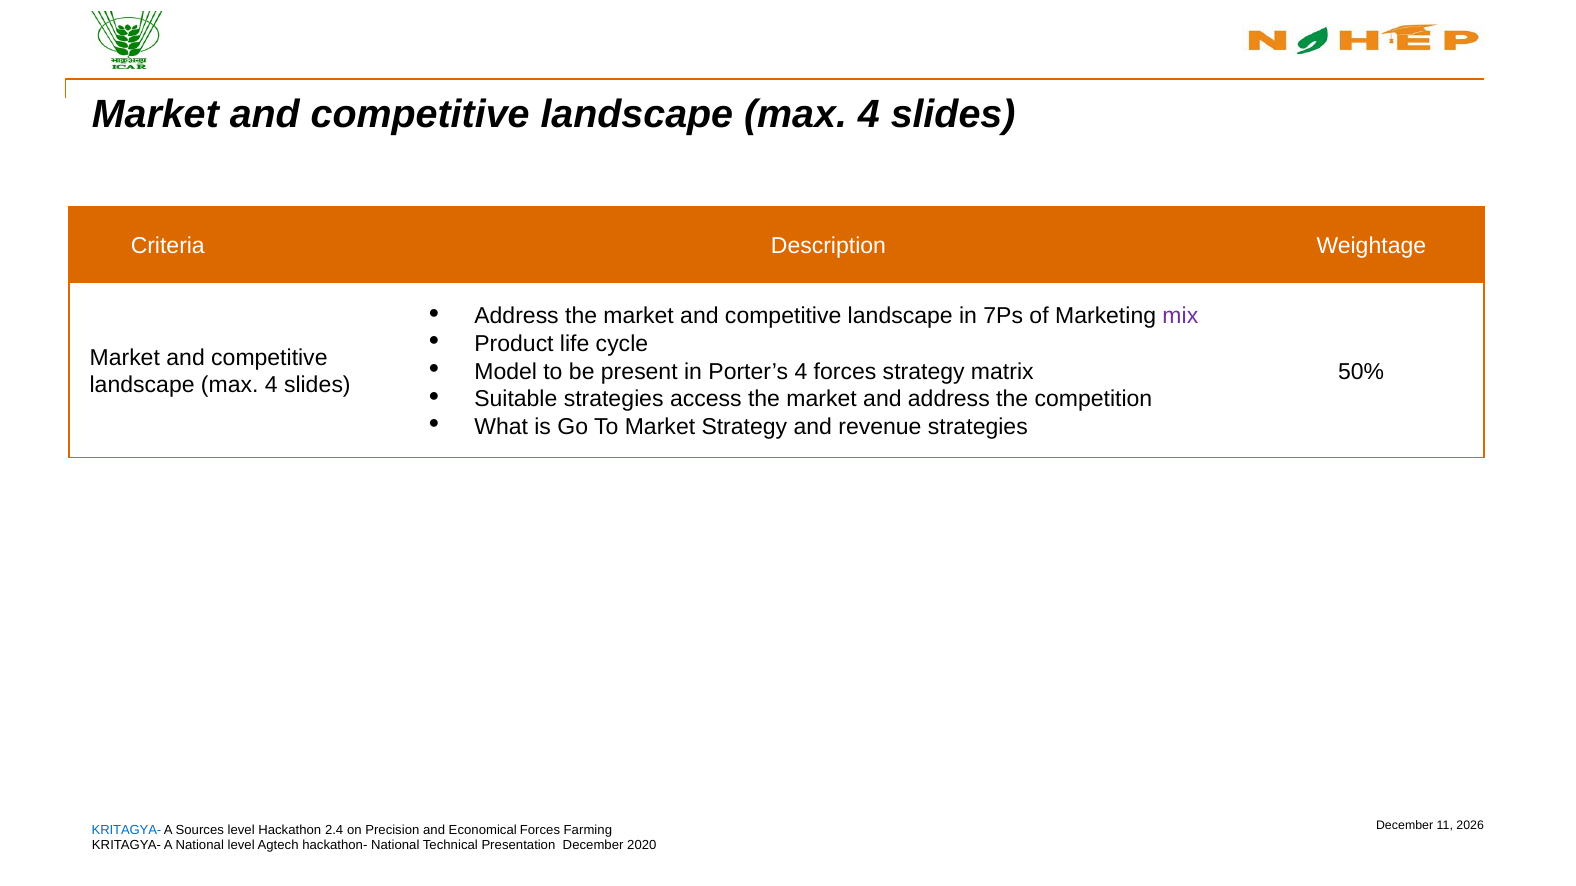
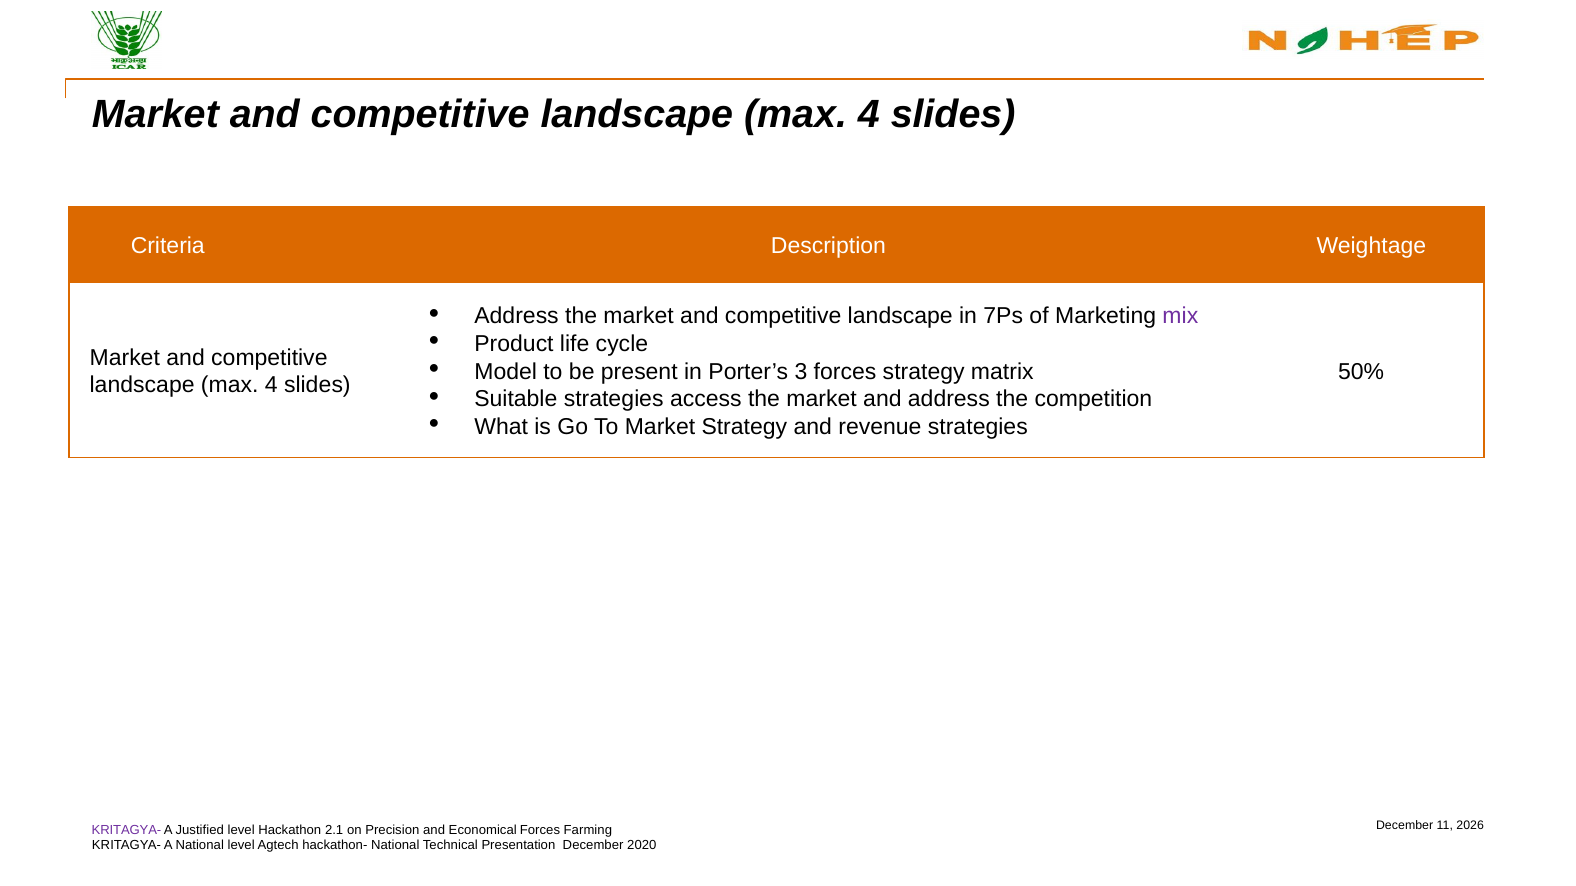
Porter’s 4: 4 -> 3 (801, 372)
KRITAGYA- colour: blue -> purple (126, 830)
Sources: Sources -> Justified (200, 830)
2.4: 2.4 -> 2.1 (334, 830)
